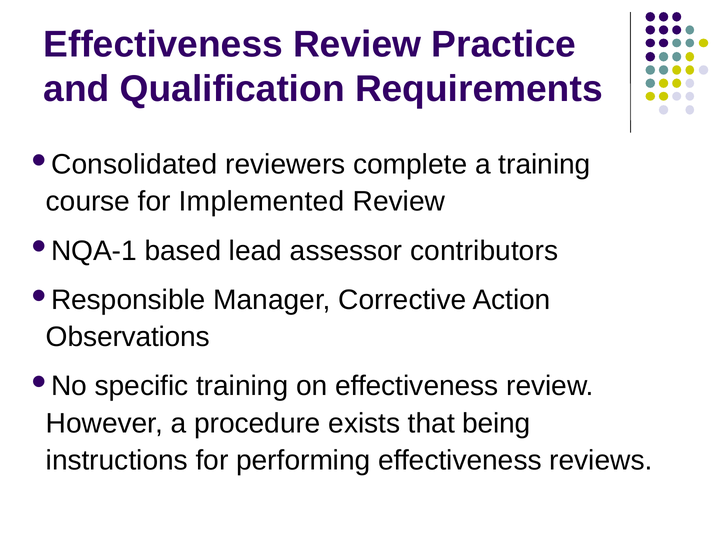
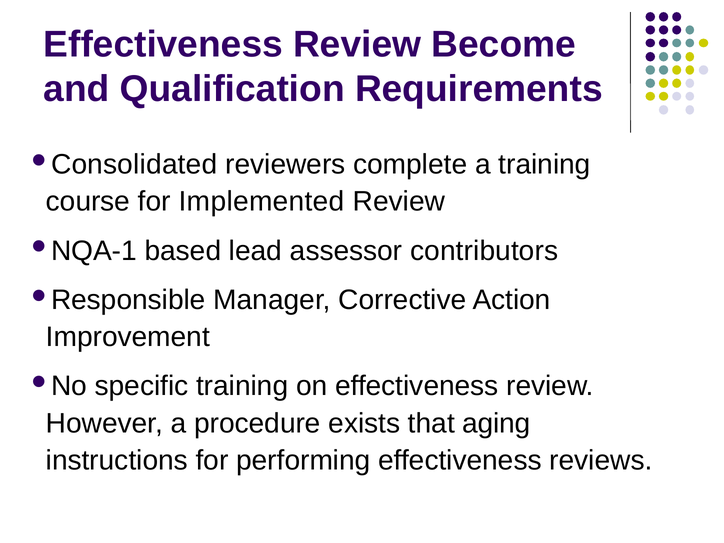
Practice: Practice -> Become (504, 44)
Observations: Observations -> Improvement (128, 337)
being: being -> aging (496, 423)
